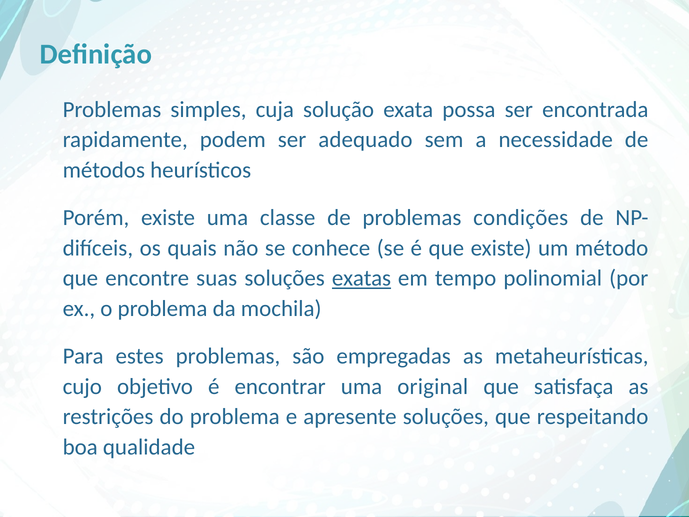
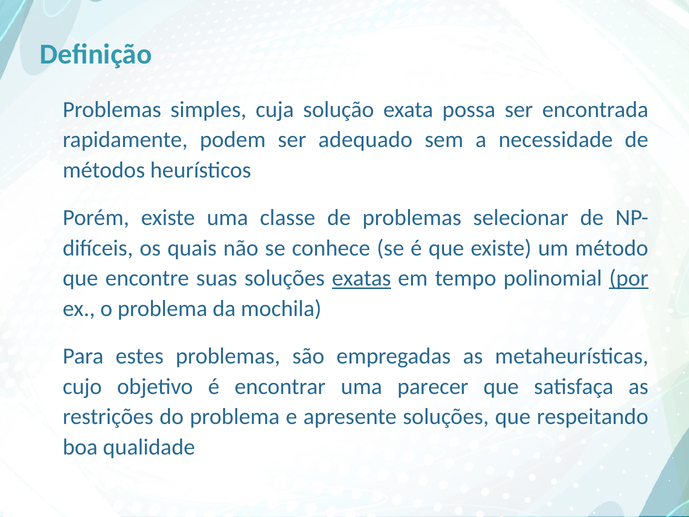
condições: condições -> selecionar (521, 218)
por underline: none -> present (629, 278)
original: original -> parecer (433, 386)
